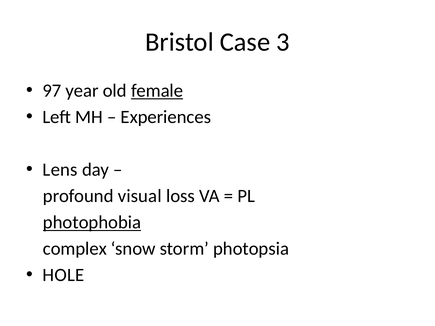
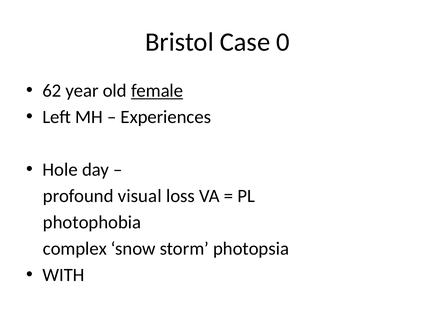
3: 3 -> 0 (283, 42)
97: 97 -> 62 (52, 91)
Lens: Lens -> Hole (60, 170)
photophobia underline: present -> none (92, 223)
HOLE: HOLE -> WITH (63, 275)
